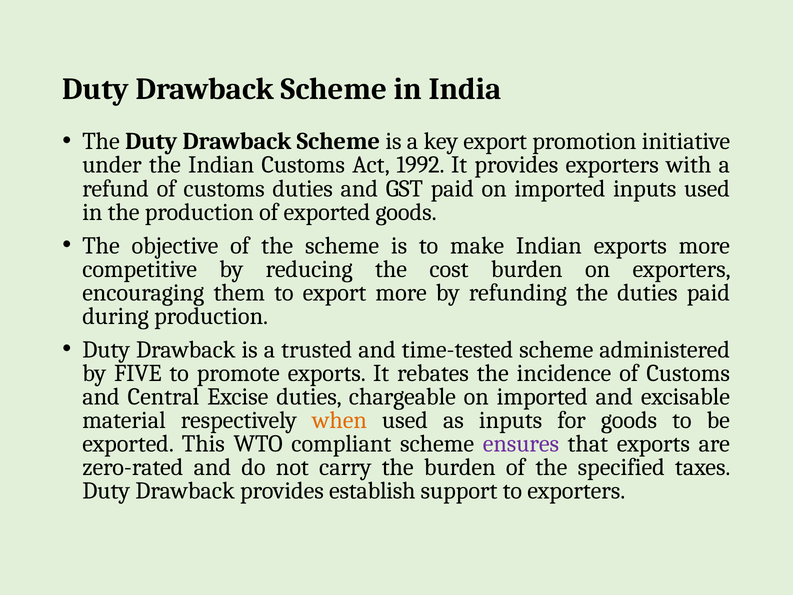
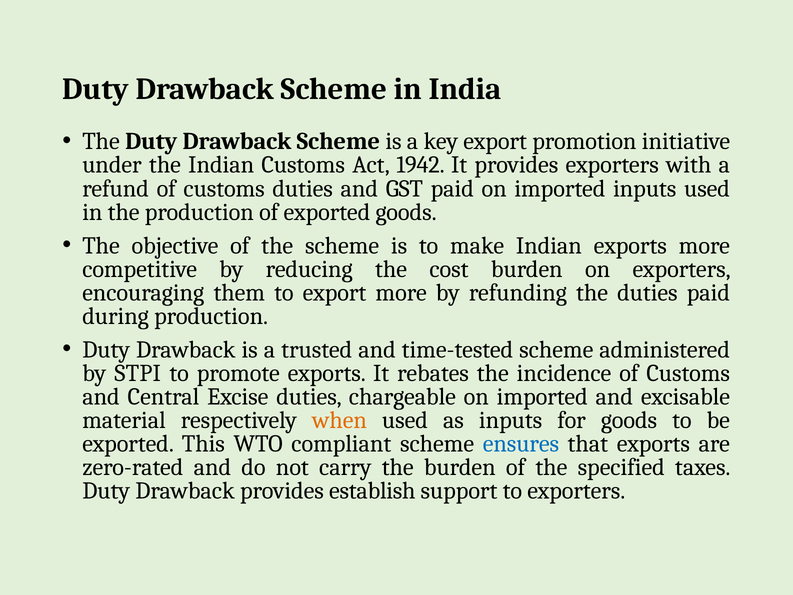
1992: 1992 -> 1942 (421, 165)
FIVE: FIVE -> STPI (138, 373)
ensures colour: purple -> blue (521, 444)
